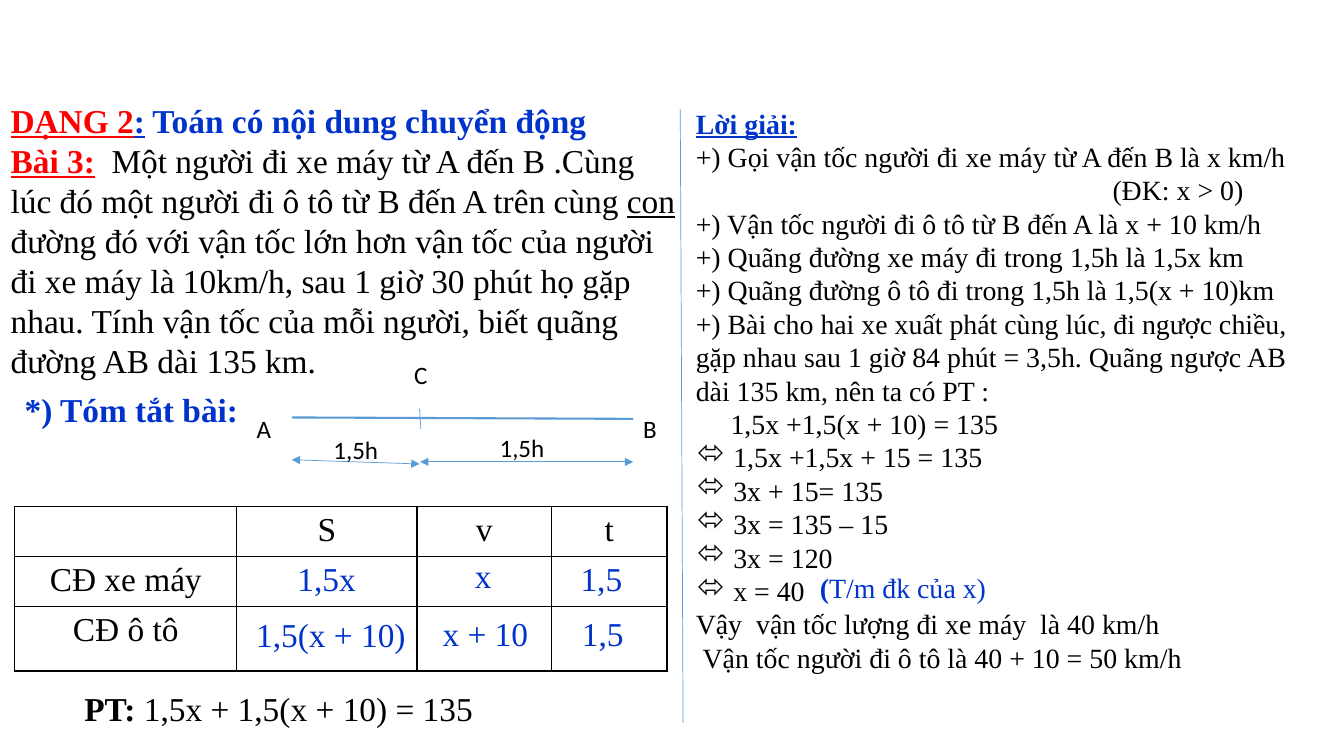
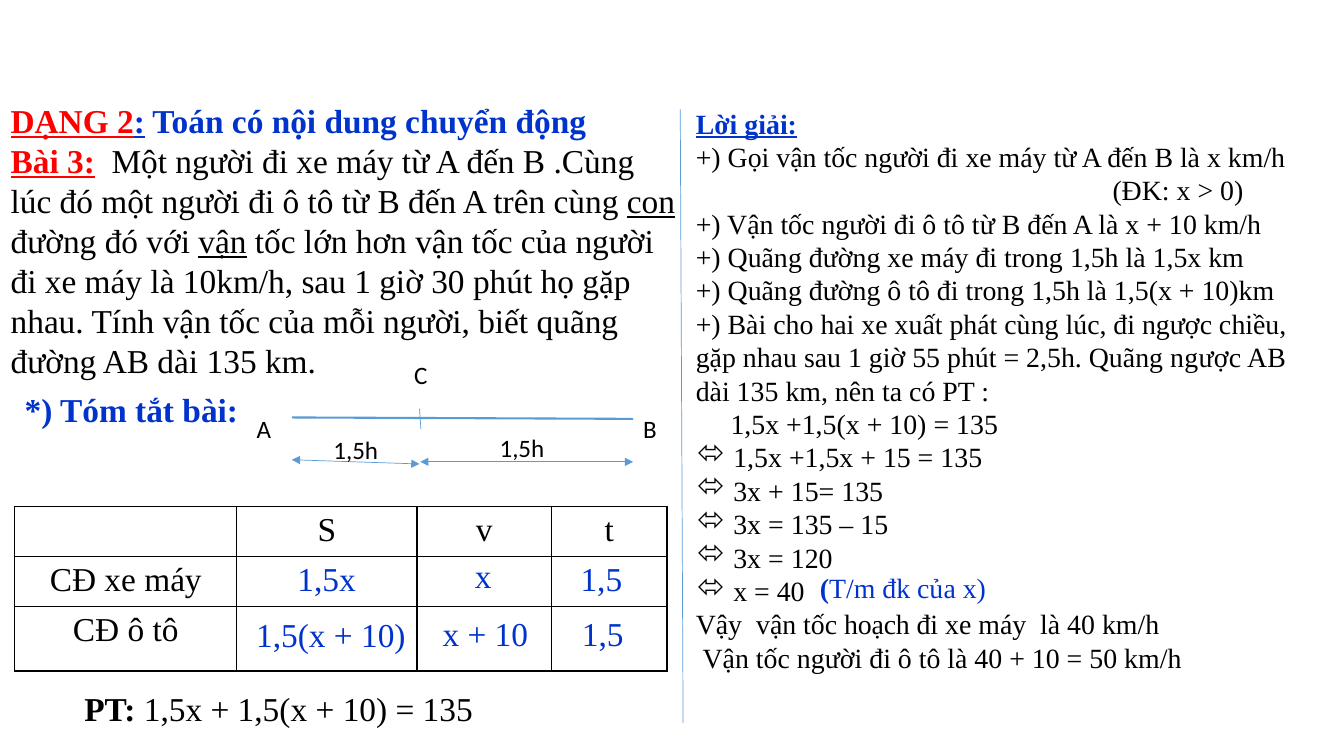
vận underline: none -> present (223, 243)
84: 84 -> 55 (926, 359)
3,5h: 3,5h -> 2,5h (1054, 359)
lượng: lượng -> hoạch (877, 626)
